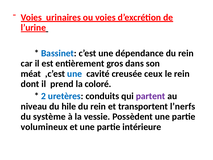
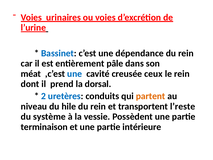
gros: gros -> pâle (115, 63)
coloré: coloré -> dorsal (98, 84)
partent colour: purple -> orange (151, 96)
l’nerfs: l’nerfs -> l’reste (183, 106)
volumineux: volumineux -> terminaison (44, 127)
